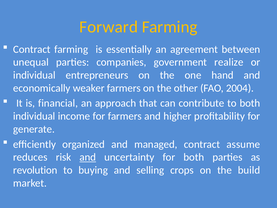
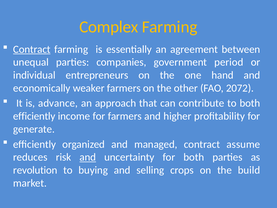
Forward: Forward -> Complex (109, 27)
Contract underline: none -> present (32, 49)
realize: realize -> period (229, 62)
2004: 2004 -> 2072 (240, 88)
financial: financial -> advance (58, 103)
individual: individual -> efficiently (34, 116)
